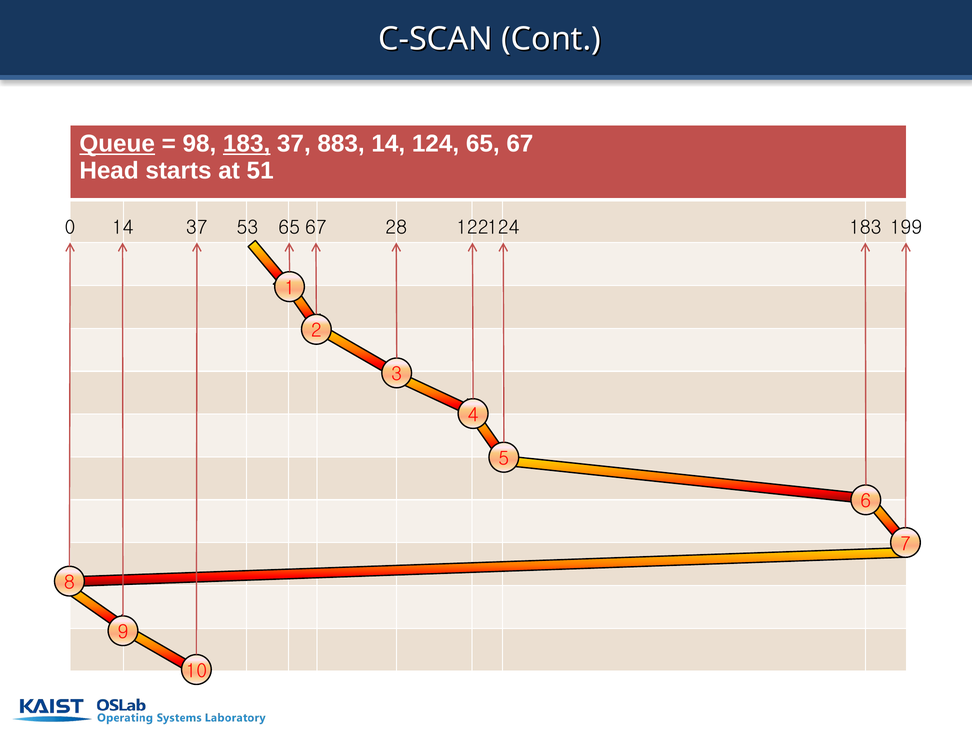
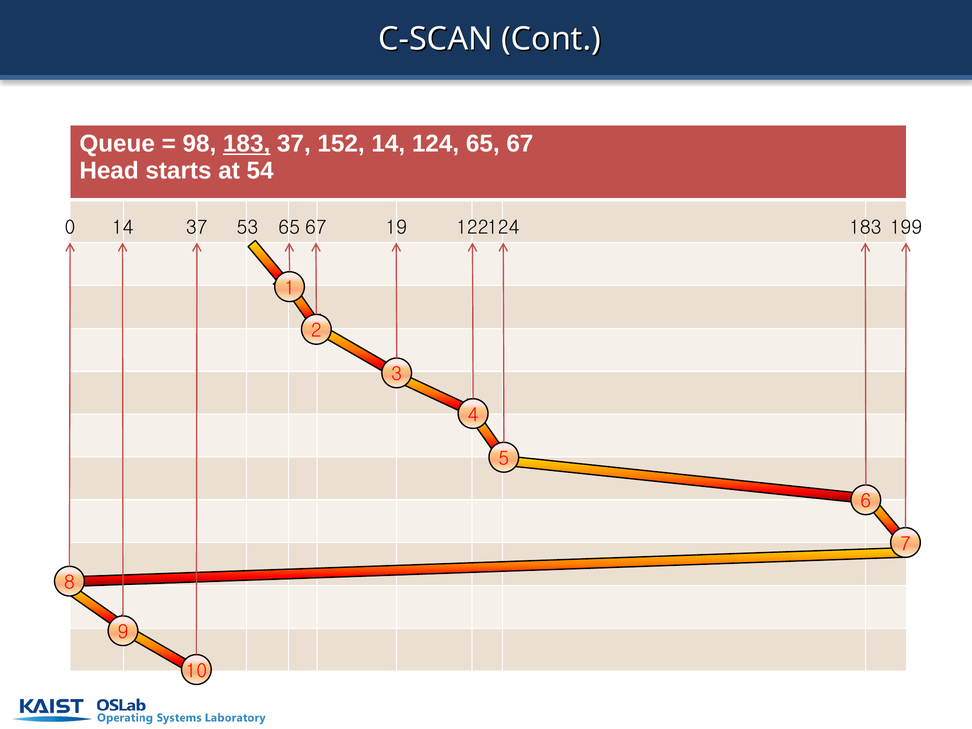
Queue underline: present -> none (117, 144)
883: 883 -> 152 (341, 144)
51: 51 -> 54 (260, 171)
28: 28 -> 19 (396, 228)
